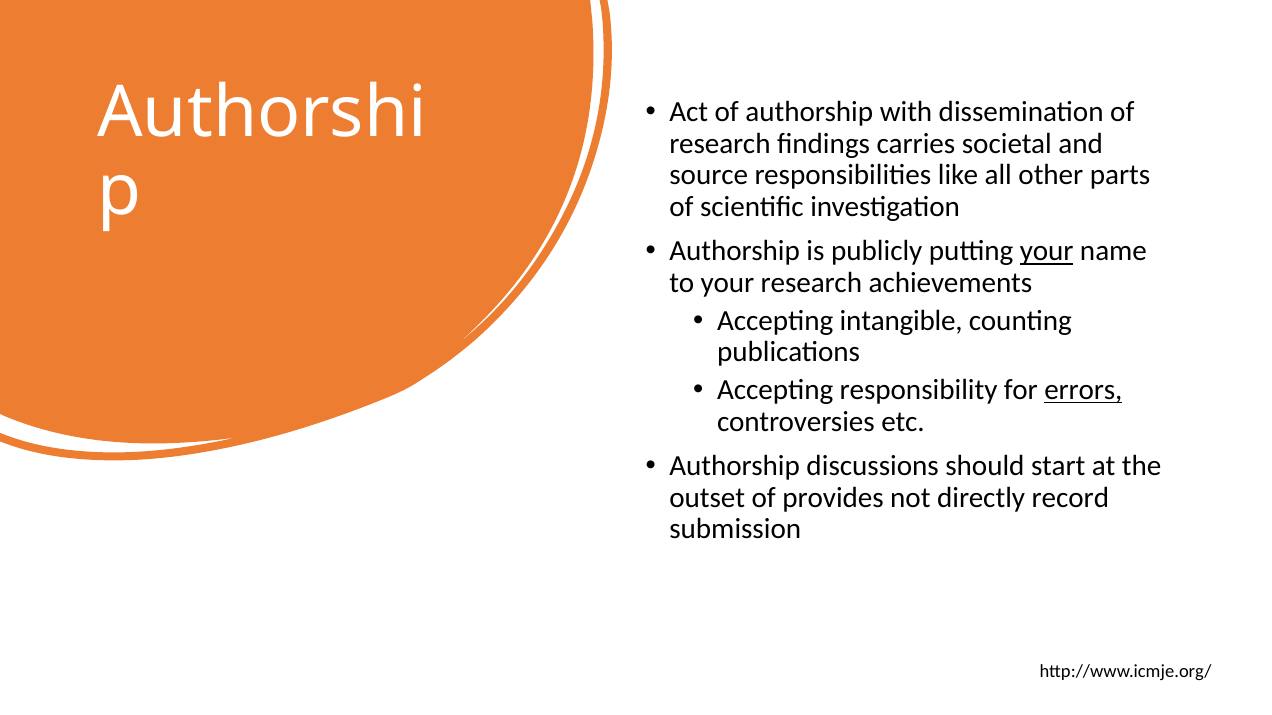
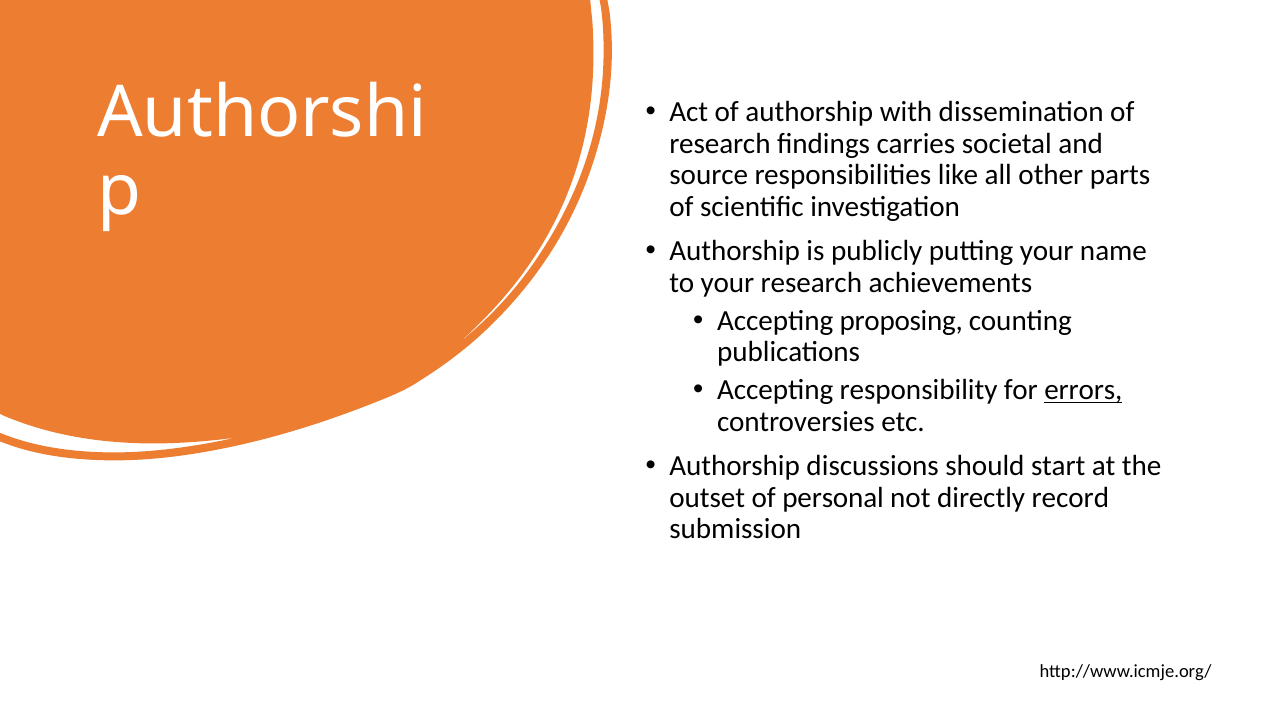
your underline: present -> none (1047, 251)
intangible: intangible -> proposing (901, 321)
provides: provides -> personal (833, 498)
